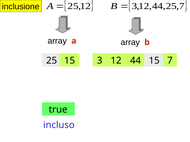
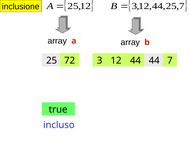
25 15: 15 -> 72 (70, 61)
44 15: 15 -> 44 (154, 61)
